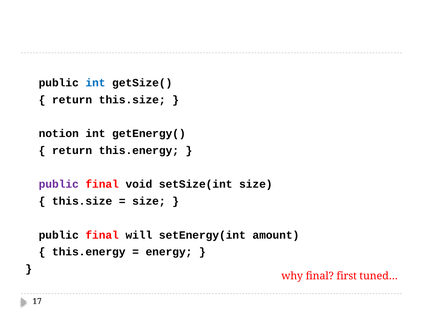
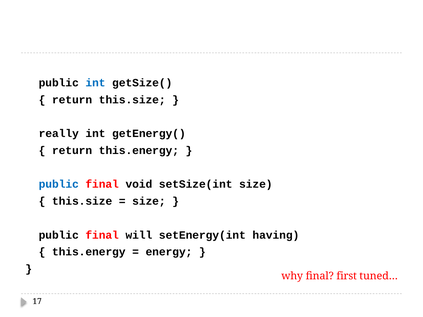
notion: notion -> really (59, 134)
public colour: purple -> blue (59, 184)
amount: amount -> having (276, 235)
